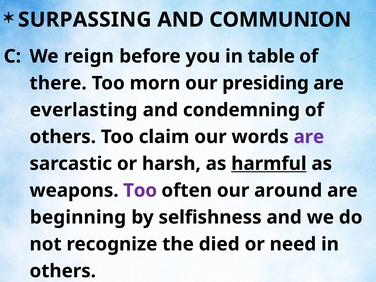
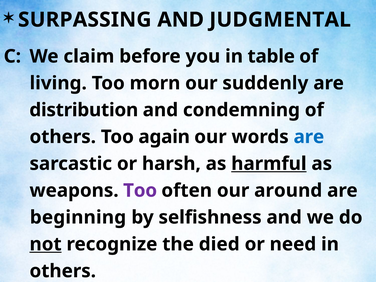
COMMUNION: COMMUNION -> JUDGMENTAL (280, 20)
reign: reign -> claim (89, 56)
there: there -> living (58, 83)
presiding: presiding -> suddenly (265, 83)
everlasting: everlasting -> distribution (84, 110)
claim: claim -> again (164, 137)
are colour: purple -> blue (309, 137)
not underline: none -> present (46, 244)
